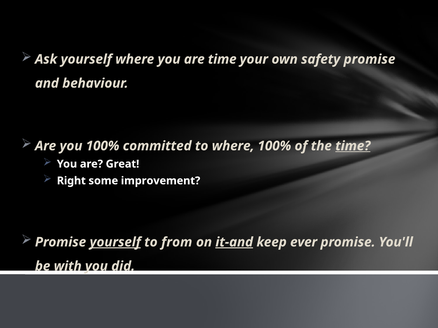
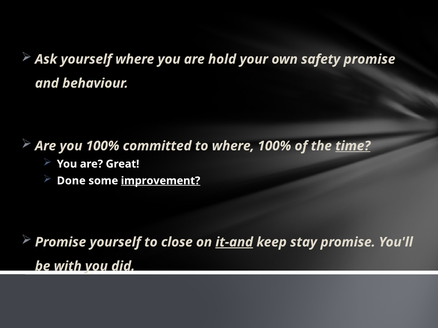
are time: time -> hold (222, 59)
Right: Right -> Done (71, 181)
improvement underline: none -> present (161, 181)
yourself underline: present -> none (115, 242)
from: from -> close (177, 242)
ever: ever -> stay (304, 242)
